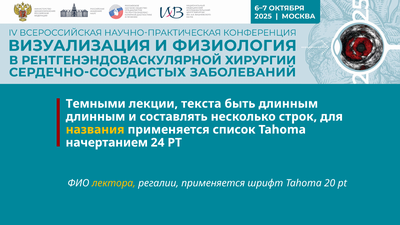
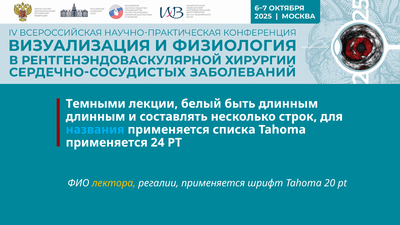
текста: текста -> белый (201, 104)
названия colour: yellow -> light blue (95, 130)
список: список -> списка (234, 130)
начертанием: начертанием -> применяется (107, 143)
